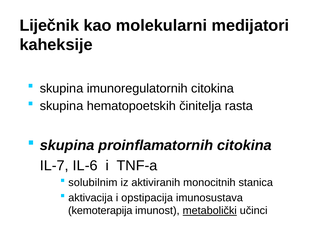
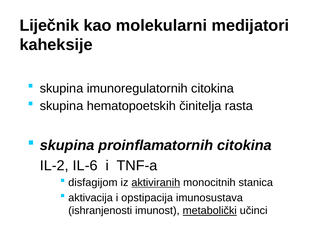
IL-7: IL-7 -> IL-2 (54, 166)
solubilnim: solubilnim -> disfagijom (93, 183)
aktiviranih underline: none -> present (156, 183)
kemoterapija: kemoterapija -> ishranjenosti (100, 211)
